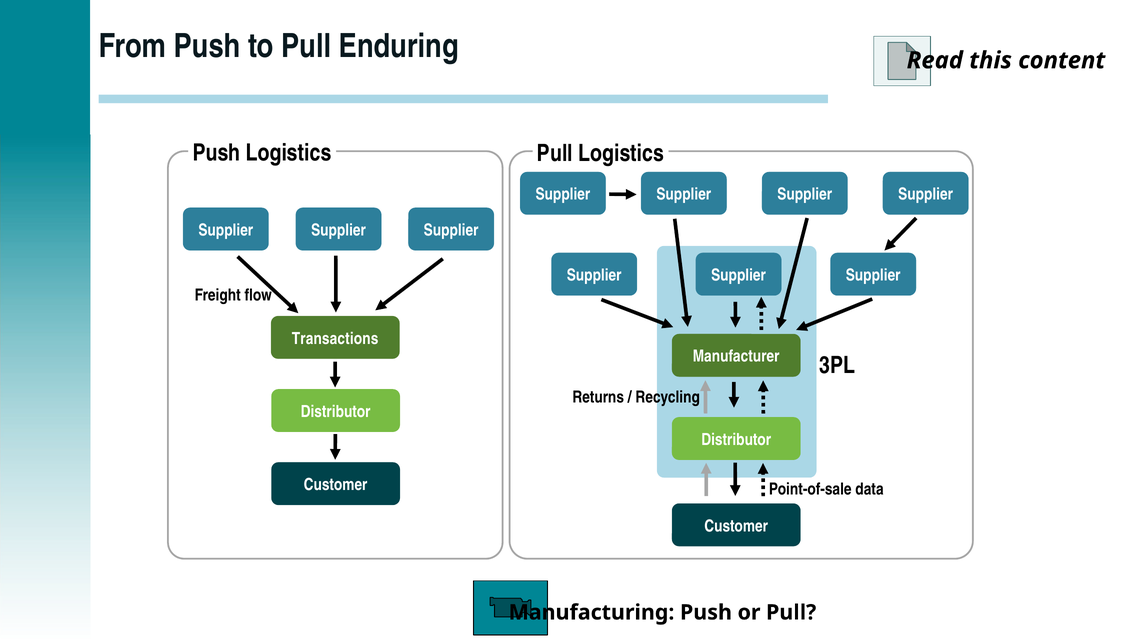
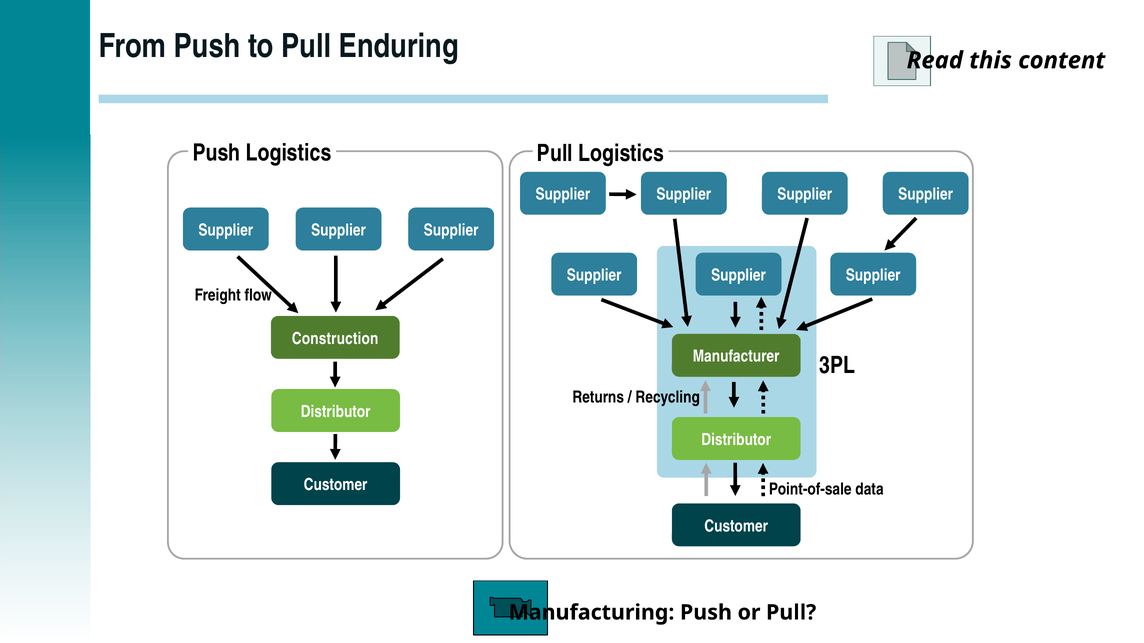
Transactions: Transactions -> Construction (335, 339)
